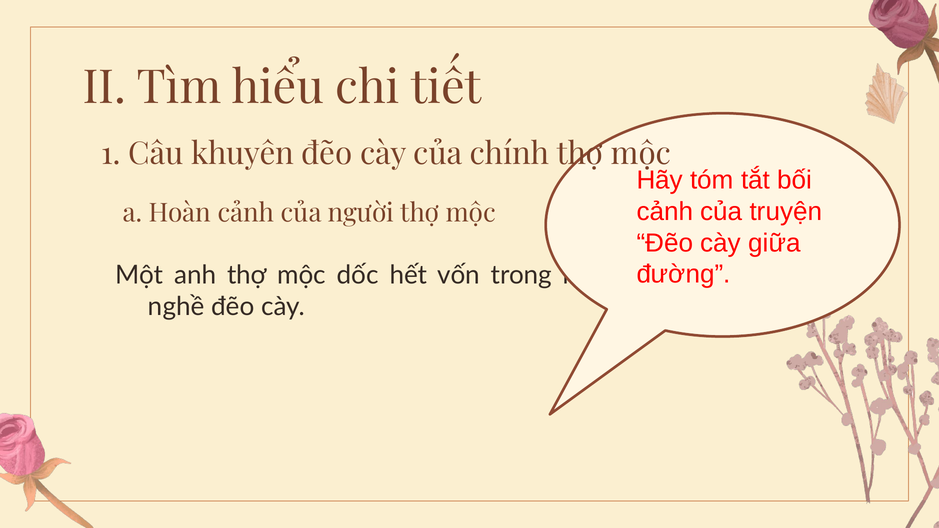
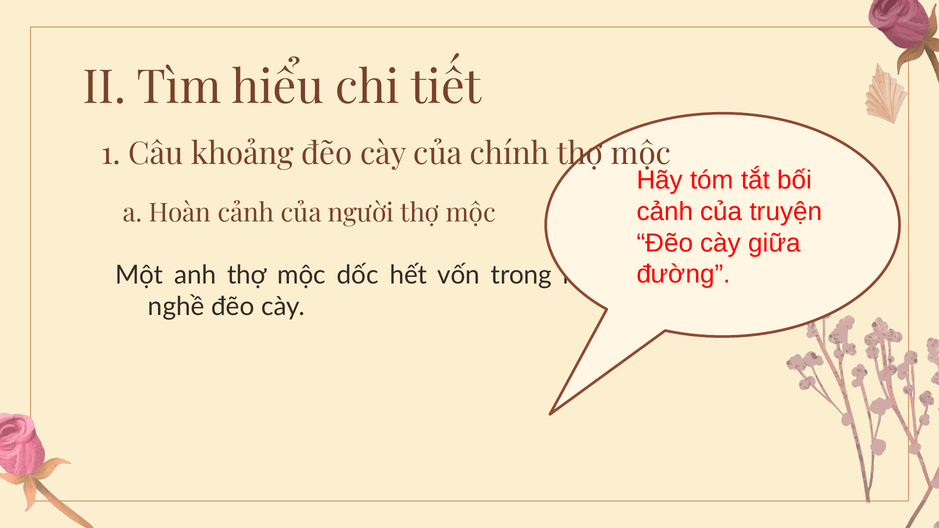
khuyên: khuyên -> khoảng (242, 154)
